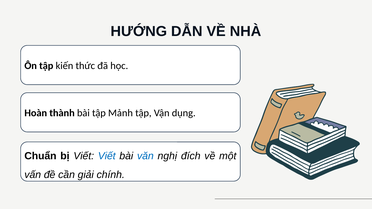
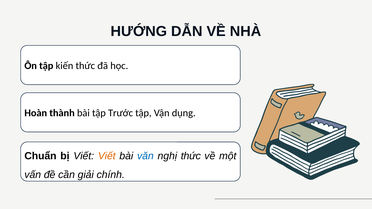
Mảnh: Mảnh -> Trước (121, 113)
Viết colour: blue -> orange (107, 156)
nghị đích: đích -> thức (191, 156)
